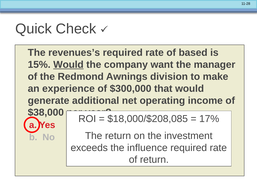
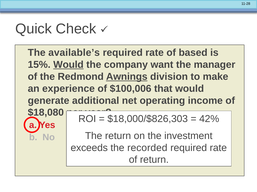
revenues’s: revenues’s -> available’s (74, 53)
Awnings underline: none -> present (127, 77)
$300,000: $300,000 -> $100,006 (131, 89)
$38,000: $38,000 -> $18,080 (46, 113)
$18,000/$208,085: $18,000/$208,085 -> $18,000/$826,303 (148, 119)
17%: 17% -> 42% (209, 119)
influence: influence -> recorded (147, 148)
